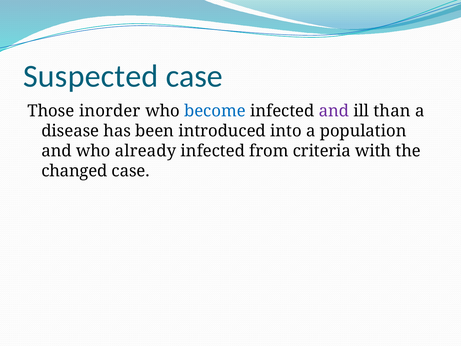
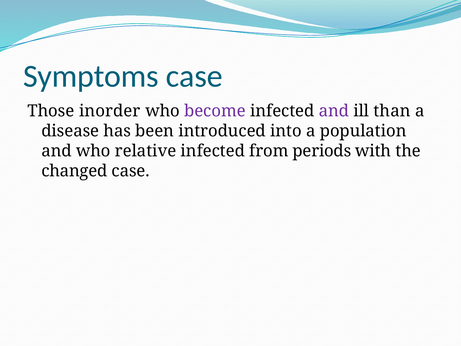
Suspected: Suspected -> Symptoms (91, 76)
become colour: blue -> purple (215, 111)
already: already -> relative (146, 151)
criteria: criteria -> periods (322, 151)
